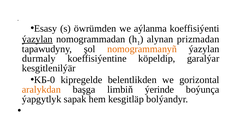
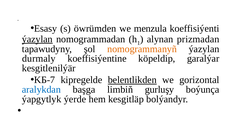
aýlanma: aýlanma -> menzula (150, 28)
KБ-0: KБ-0 -> KБ-7 (45, 80)
belentlikden underline: none -> present (132, 80)
aralykdan colour: orange -> blue (41, 89)
ýerinde: ýerinde -> gurluşy (159, 89)
sapak: sapak -> ýerde (75, 99)
